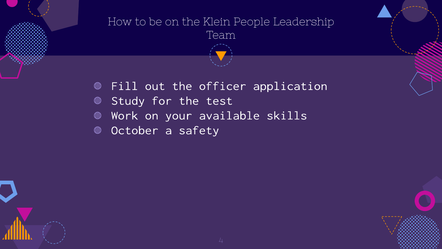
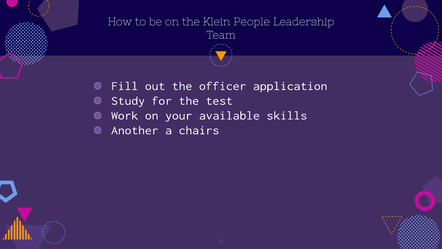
October: October -> Another (135, 130)
safety: safety -> chairs (199, 130)
